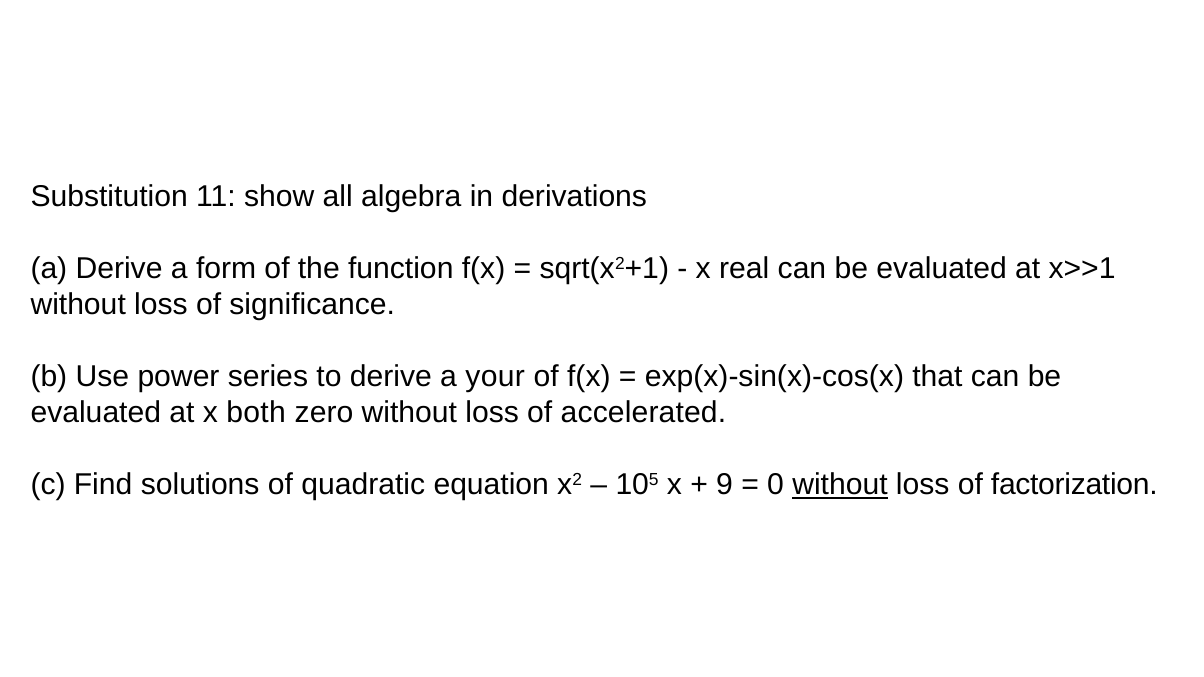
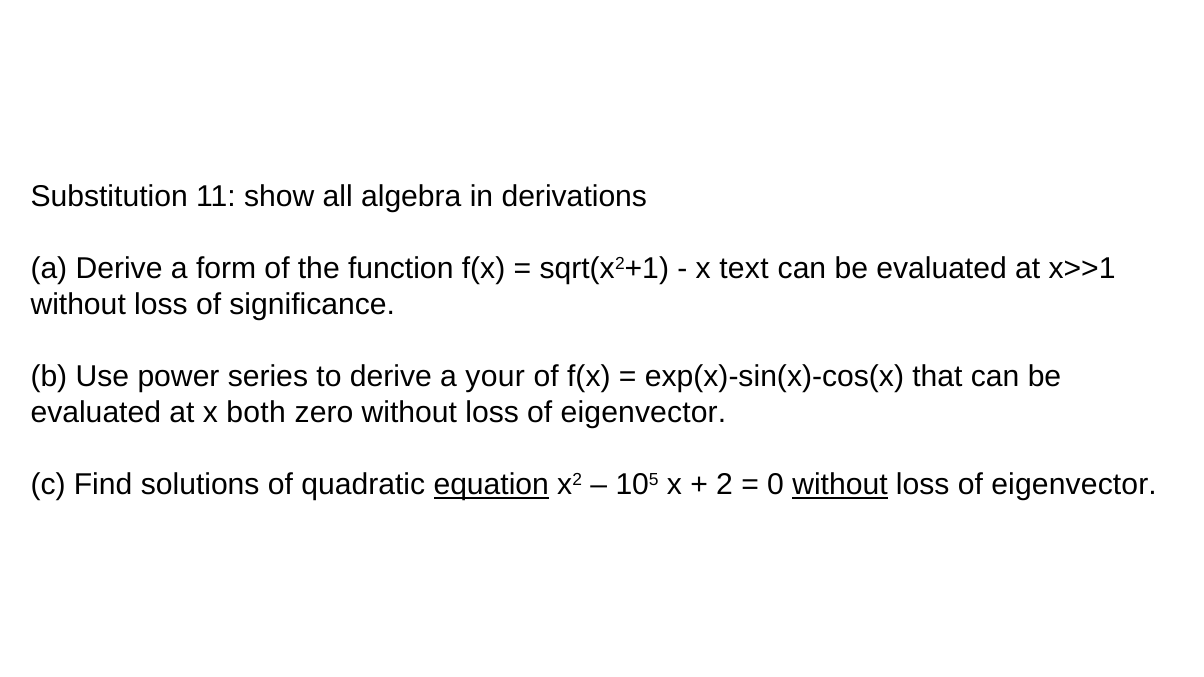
real: real -> text (744, 268)
accelerated: accelerated -> eigenvector (643, 413)
equation underline: none -> present (491, 485)
9: 9 -> 2 (725, 485)
factorization: factorization -> eigenvector (1074, 485)
